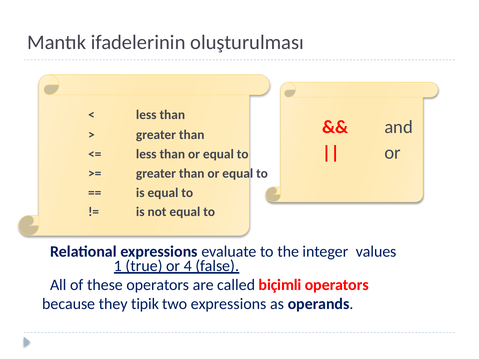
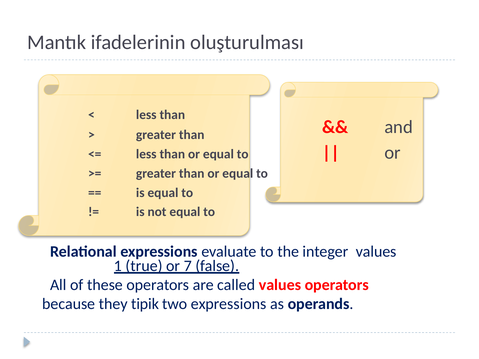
4: 4 -> 7 (188, 266)
called biçimli: biçimli -> values (280, 285)
